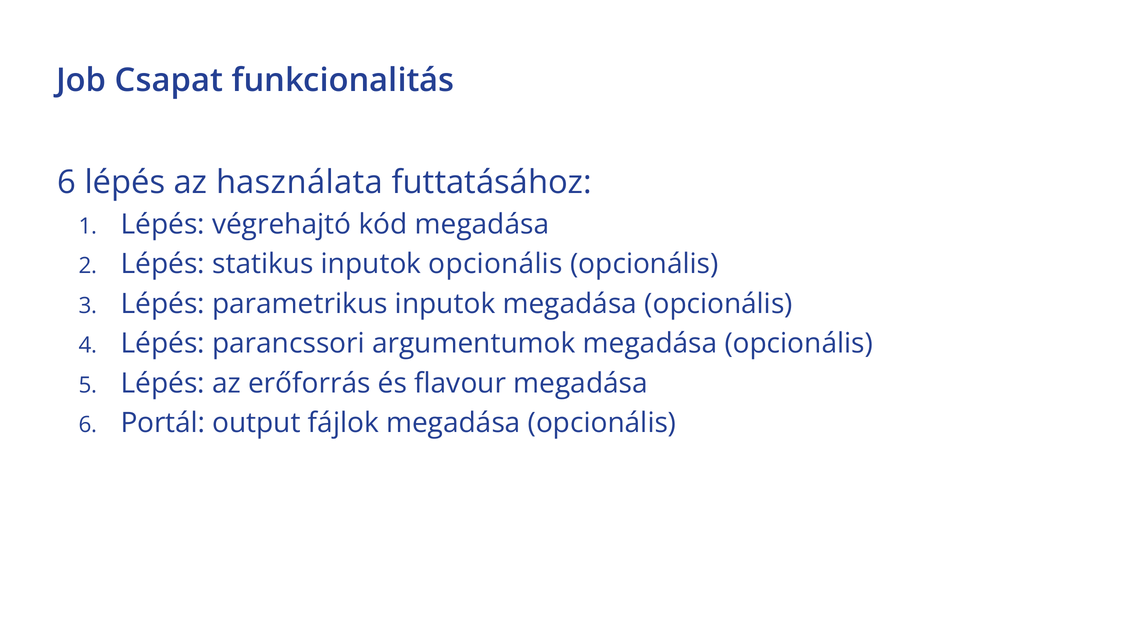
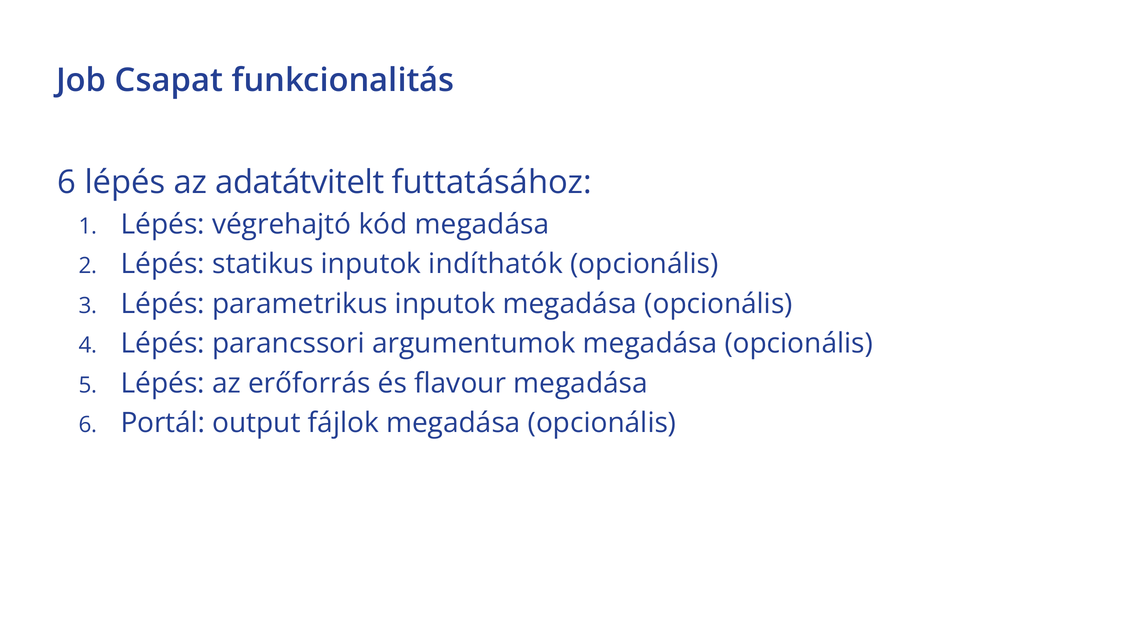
használata: használata -> adatátvitelt (300, 182)
inputok opcionális: opcionális -> indíthatók (496, 264)
